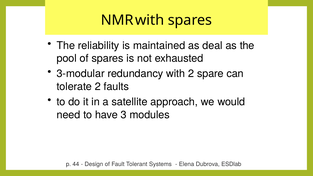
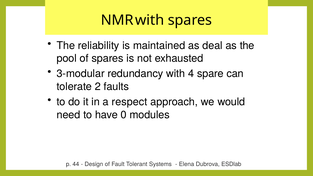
with 2: 2 -> 4 (191, 74)
satellite: satellite -> respect (129, 102)
3: 3 -> 0 (124, 115)
